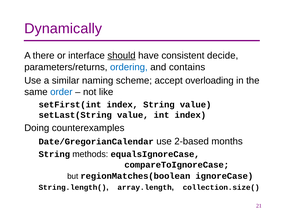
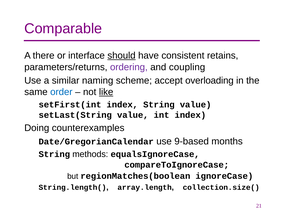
Dynamically: Dynamically -> Comparable (63, 28)
decide: decide -> retains (223, 55)
ordering colour: blue -> purple (129, 67)
contains: contains -> coupling (187, 67)
like underline: none -> present (106, 92)
2-based: 2-based -> 9-based (192, 141)
